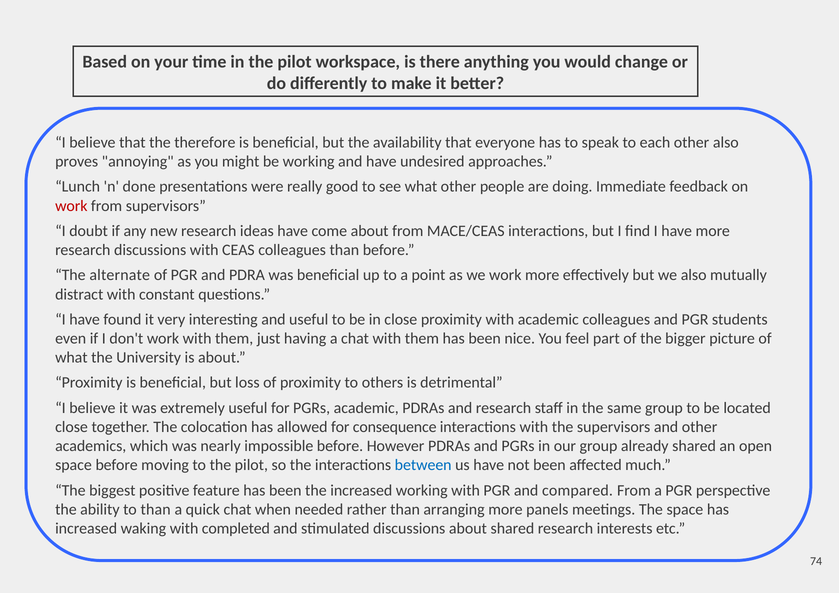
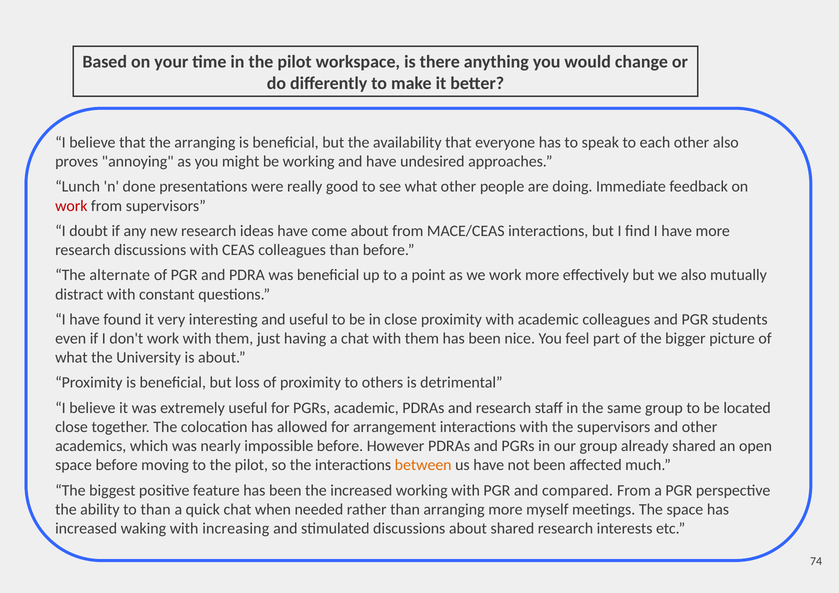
the therefore: therefore -> arranging (205, 143)
consequence: consequence -> arrangement (395, 427)
between colour: blue -> orange (423, 465)
panels: panels -> myself (547, 510)
completed: completed -> increasing (236, 529)
